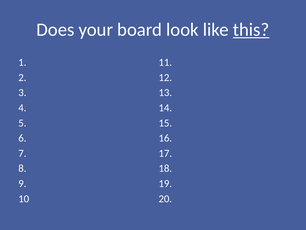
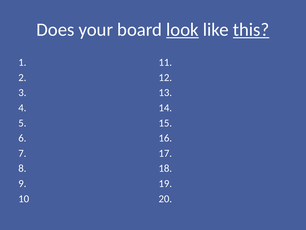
look underline: none -> present (182, 30)
